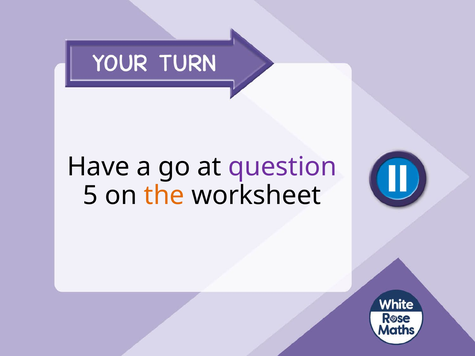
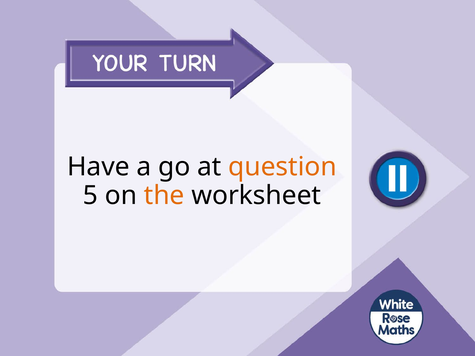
question colour: purple -> orange (283, 167)
